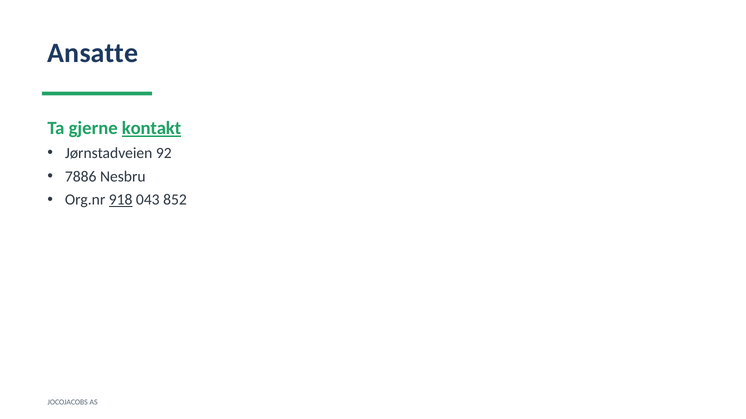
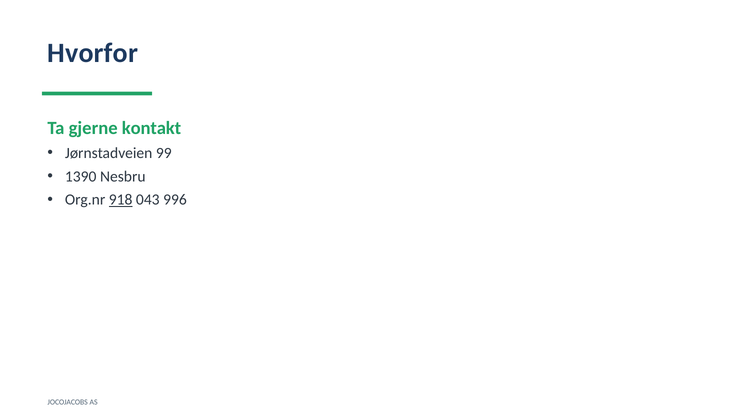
Ansatte: Ansatte -> Hvorfor (93, 53)
kontakt underline: present -> none (151, 128)
92: 92 -> 99 (164, 153)
7886: 7886 -> 1390 (81, 177)
852: 852 -> 996 (175, 200)
